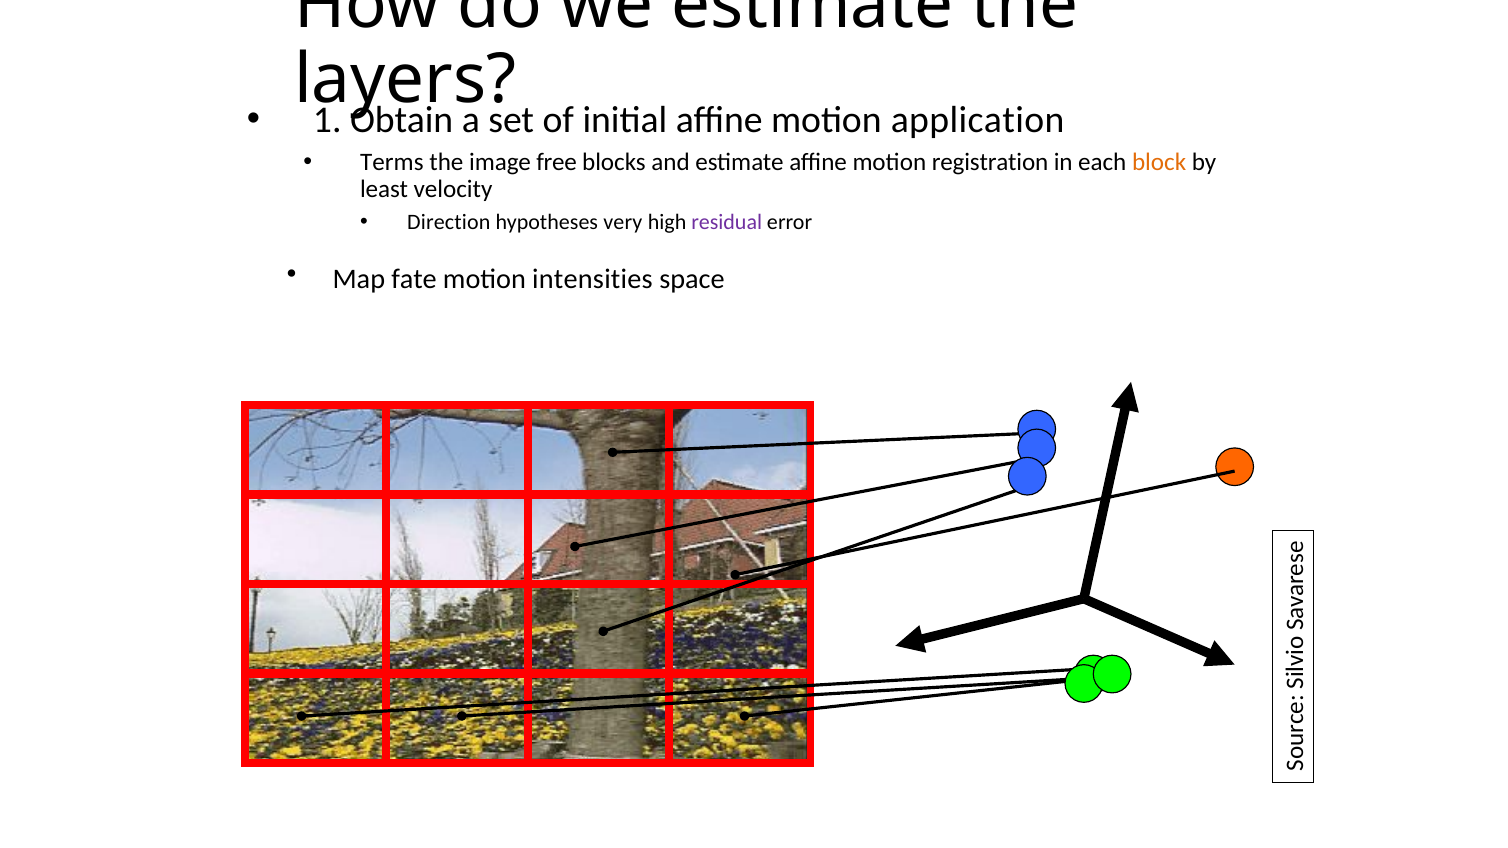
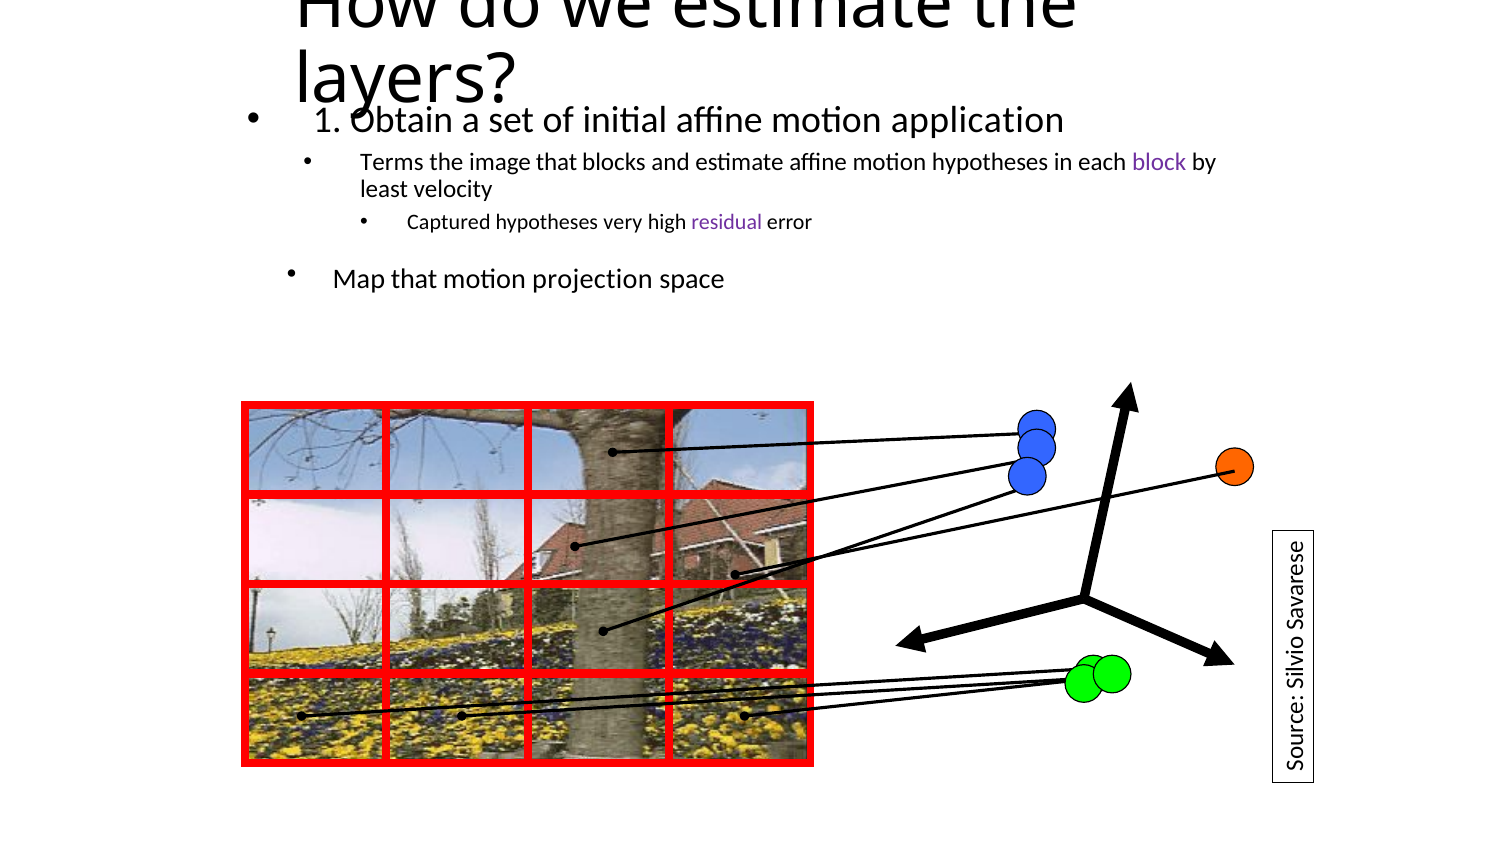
image free: free -> that (557, 162)
motion registration: registration -> hypotheses (990, 162)
block colour: orange -> purple (1159, 162)
Direction: Direction -> Captured (449, 222)
Map fate: fate -> that (414, 279)
intensities: intensities -> projection (592, 279)
